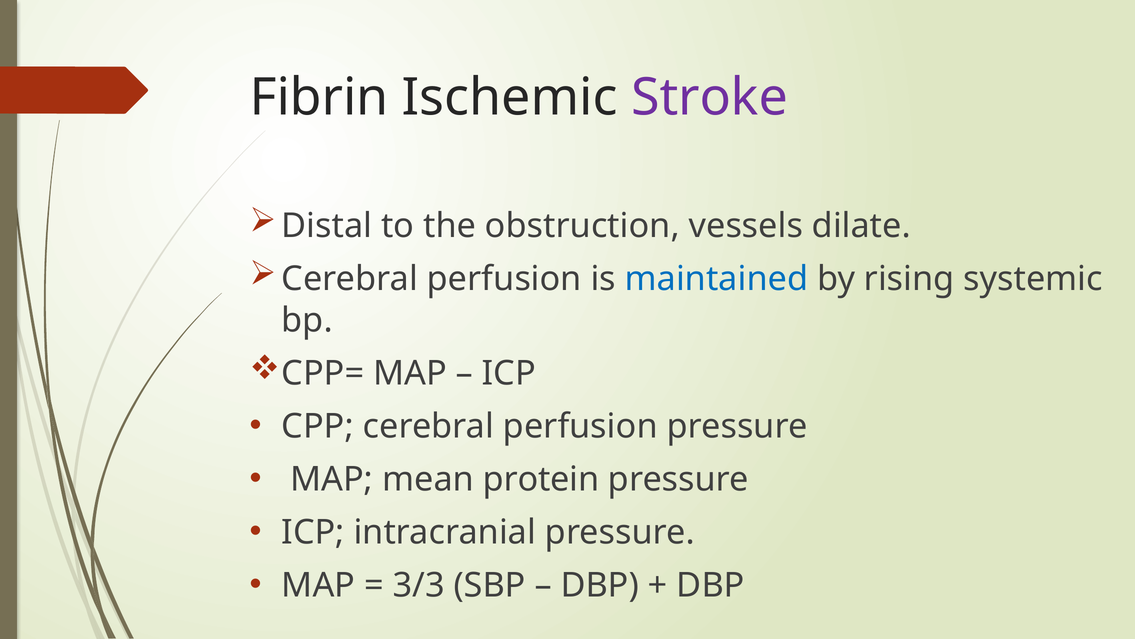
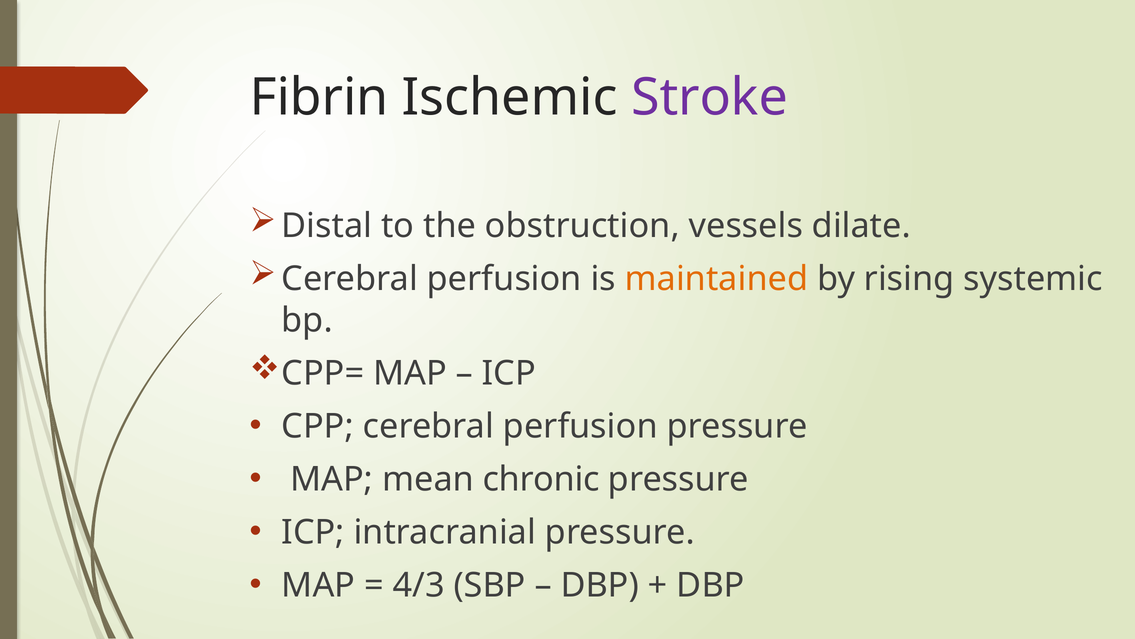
maintained colour: blue -> orange (716, 279)
protein: protein -> chronic (541, 479)
3/3: 3/3 -> 4/3 (419, 585)
